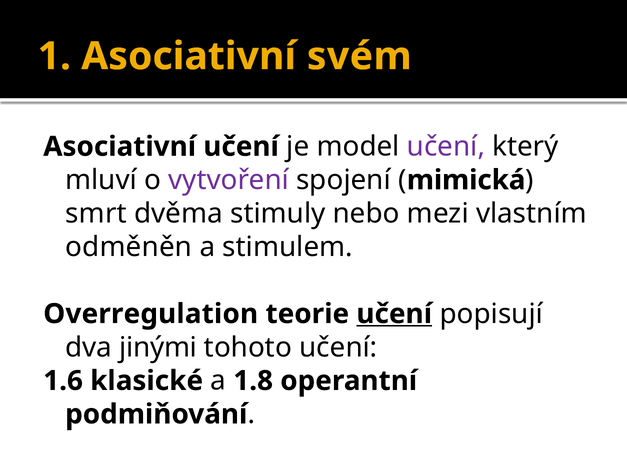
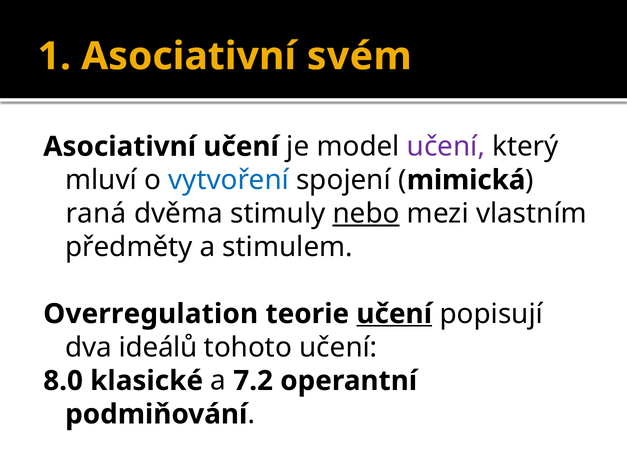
vytvoření colour: purple -> blue (229, 180)
smrt: smrt -> raná (96, 214)
nebo underline: none -> present (366, 214)
odměněn: odměněn -> předměty (129, 247)
jinými: jinými -> ideálů (158, 348)
1.6: 1.6 -> 8.0 (63, 381)
1.8: 1.8 -> 7.2 (253, 381)
